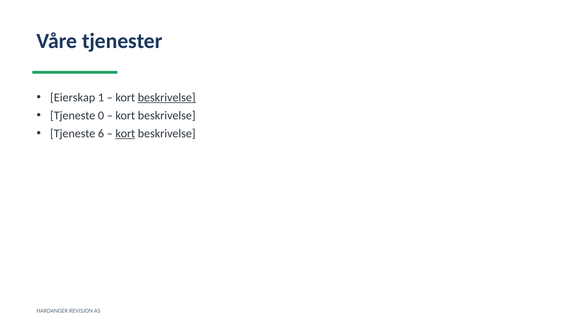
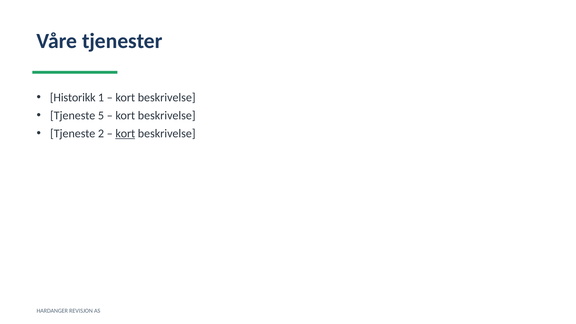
Eierskap: Eierskap -> Historikk (73, 98)
beskrivelse underline: present -> none (167, 98)
0: 0 -> 5 (101, 116)
6: 6 -> 2 (101, 134)
